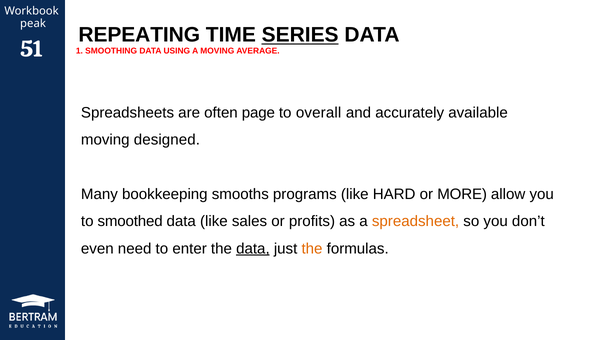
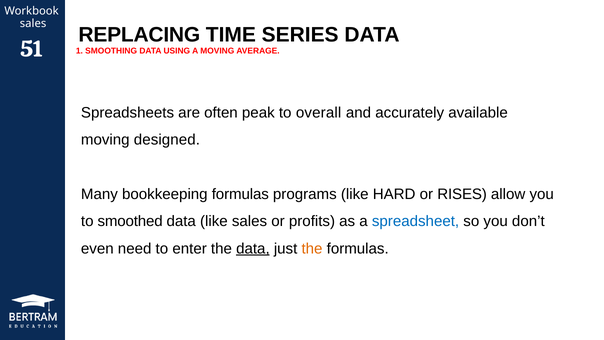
peak: peak -> sales (33, 23)
REPEATING: REPEATING -> REPLACING (139, 35)
SERIES underline: present -> none (300, 35)
page: page -> peak (258, 113)
bookkeeping smooths: smooths -> formulas (240, 194)
MORE: MORE -> RISES (462, 194)
spreadsheet colour: orange -> blue (416, 221)
